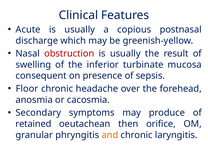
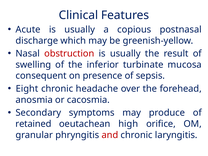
Floor: Floor -> Eight (27, 89)
then: then -> high (128, 124)
and colour: orange -> red (110, 135)
